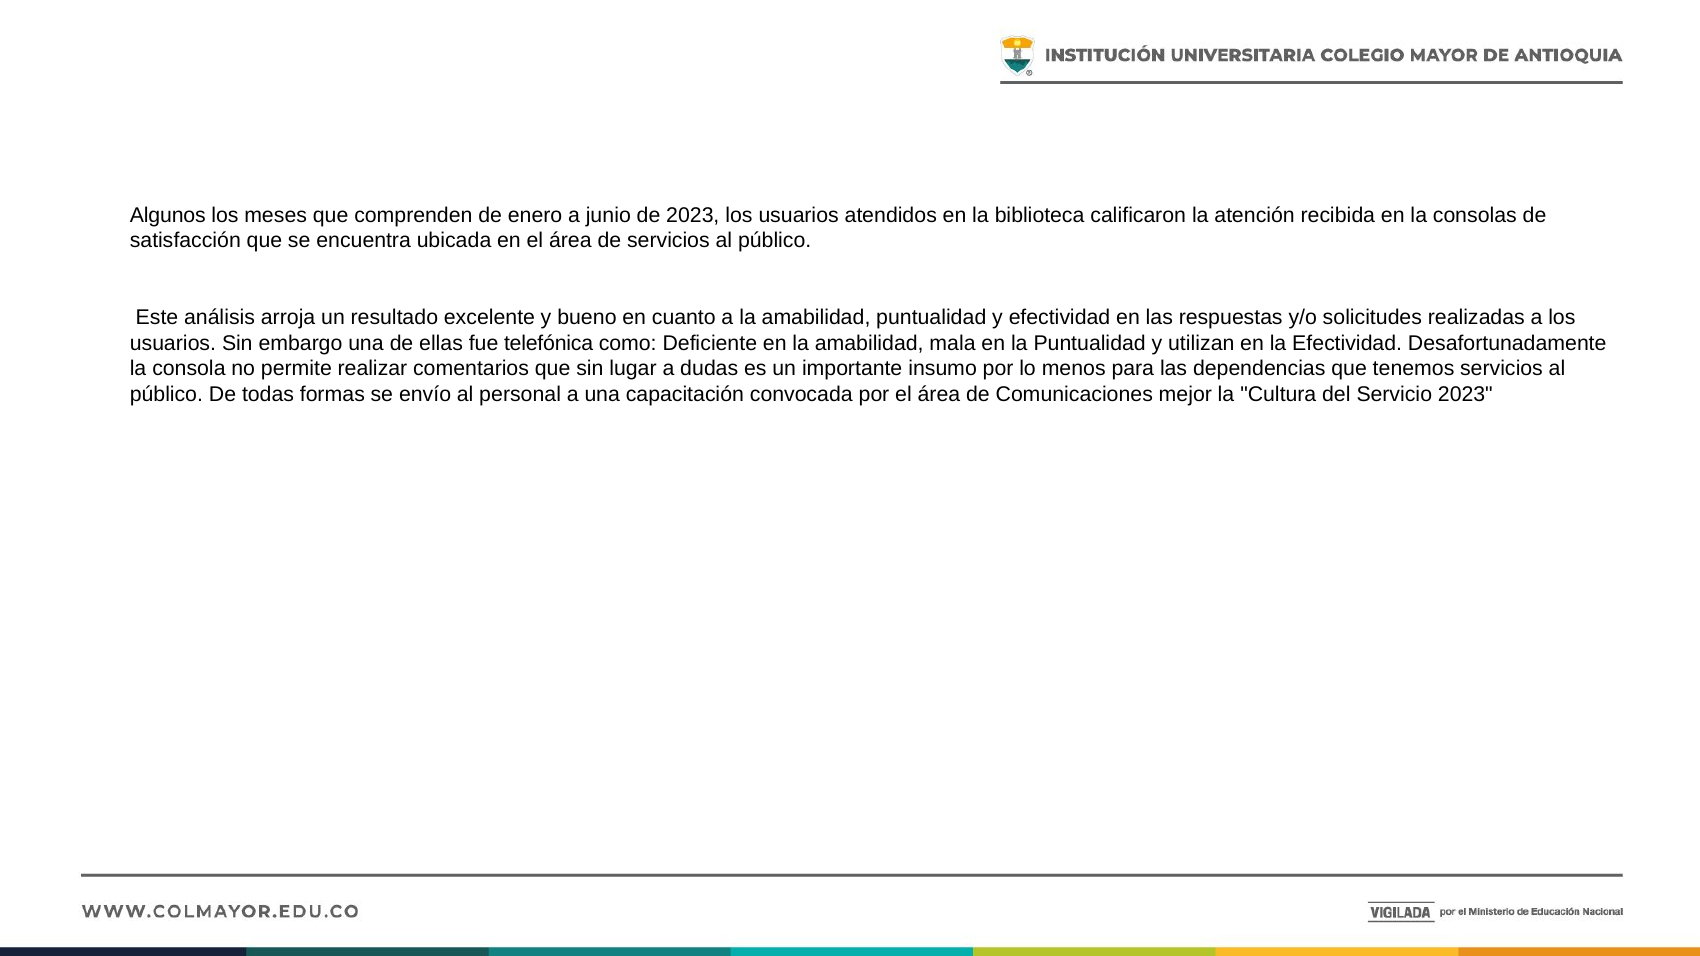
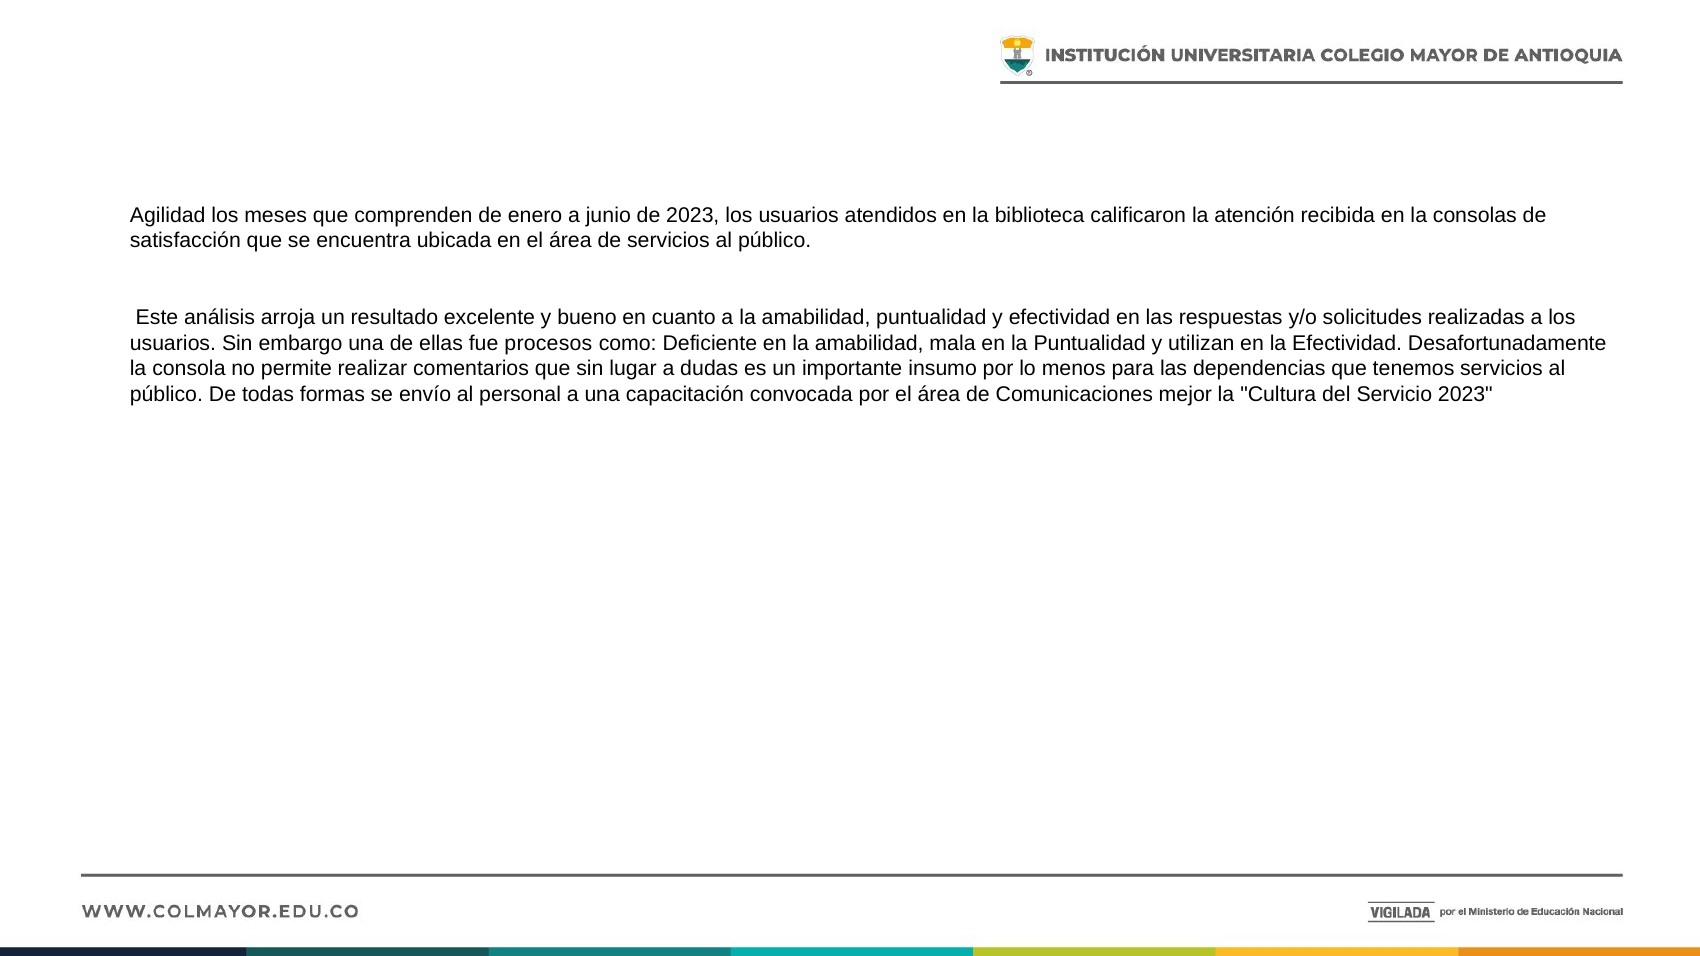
Algunos: Algunos -> Agilidad (168, 215)
telefónica: telefónica -> procesos (548, 343)
